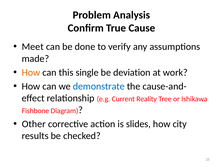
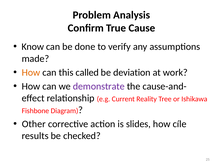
Meet: Meet -> Know (33, 47)
single: single -> called (87, 73)
demonstrate colour: blue -> purple (99, 86)
city: city -> cíle (180, 124)
